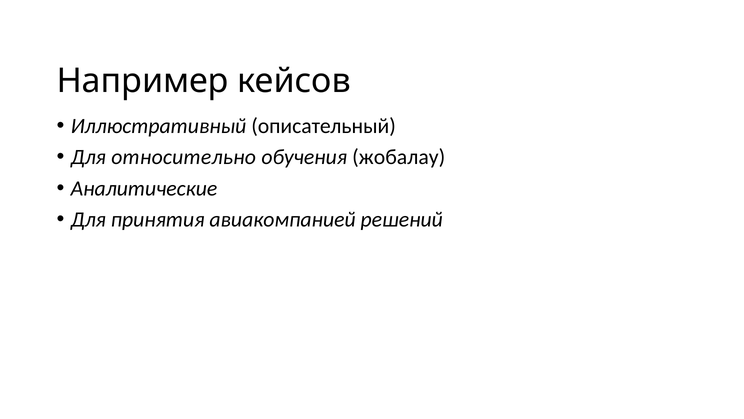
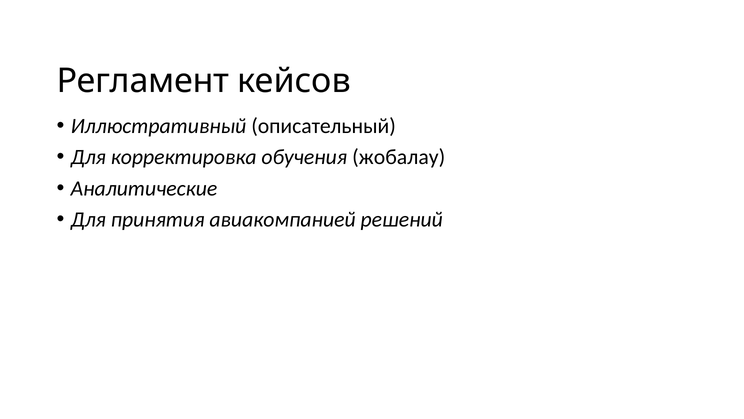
Например: Например -> Регламент (143, 81)
относительно: относительно -> корректировка (184, 157)
